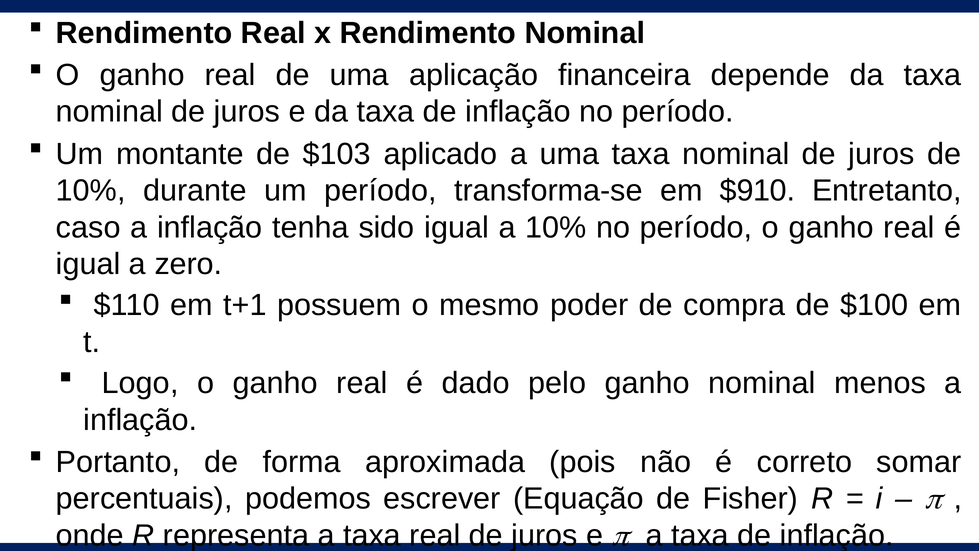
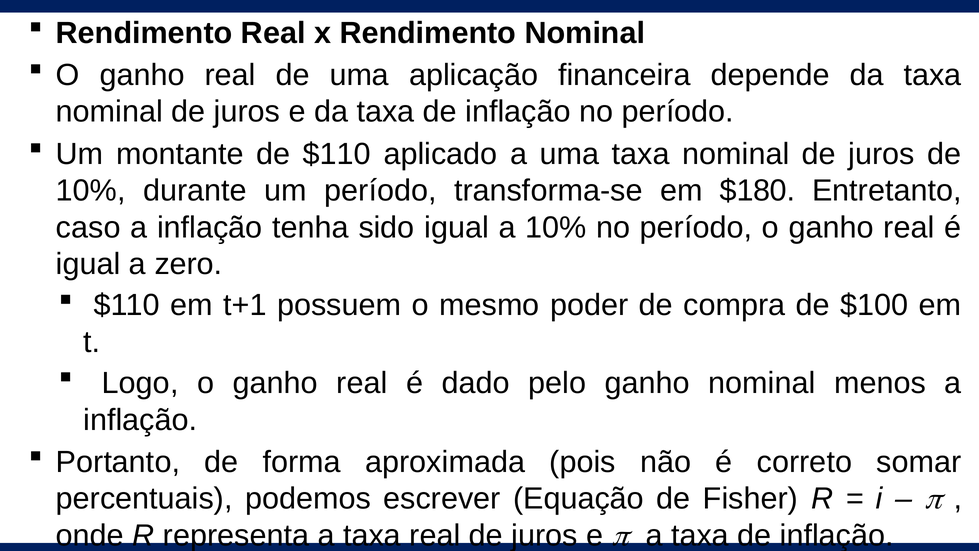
de $103: $103 -> $110 (337, 154)
$910: $910 -> $180 (758, 191)
